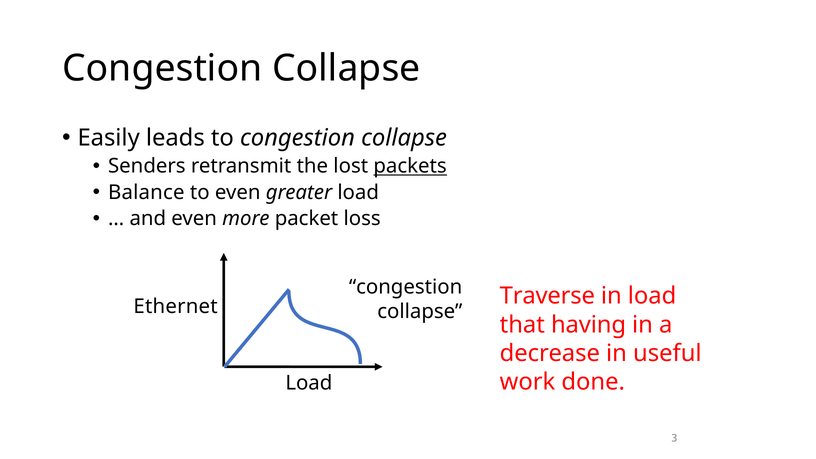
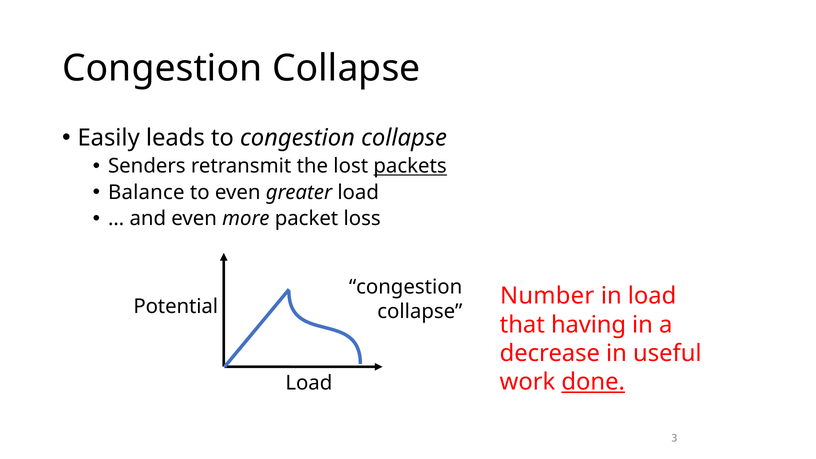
Traverse: Traverse -> Number (547, 296)
Ethernet: Ethernet -> Potential (176, 307)
done underline: none -> present (593, 382)
